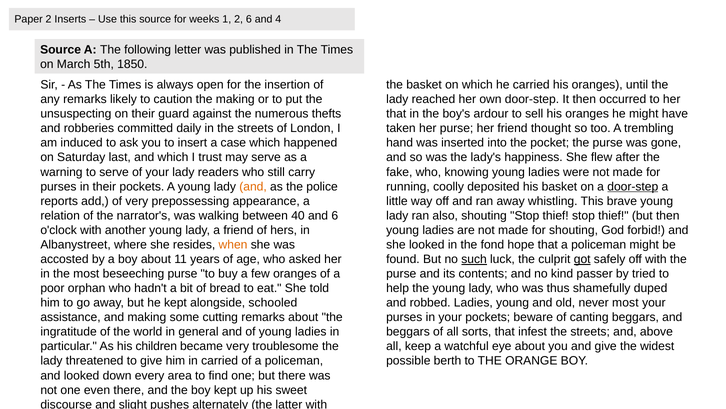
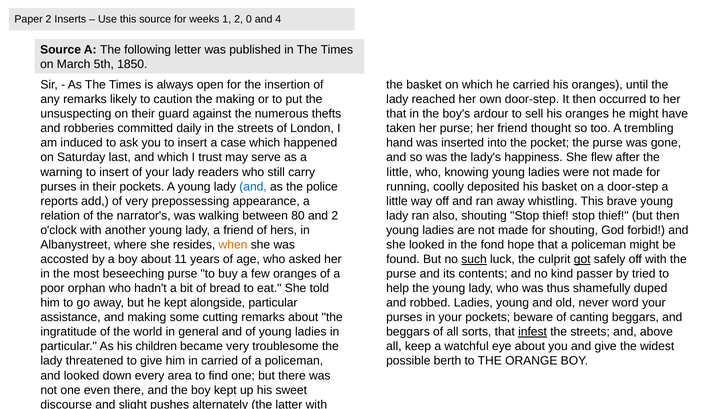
2 6: 6 -> 0 (249, 19)
warning to serve: serve -> insert (114, 172)
fake: fake -> little (399, 172)
and colour: orange -> blue (253, 186)
door-step underline: present -> none (633, 186)
40: 40 -> 80 (298, 215)
and 6: 6 -> 2 (335, 215)
alongside schooled: schooled -> particular (273, 302)
never most: most -> word (625, 302)
infest underline: none -> present (533, 331)
